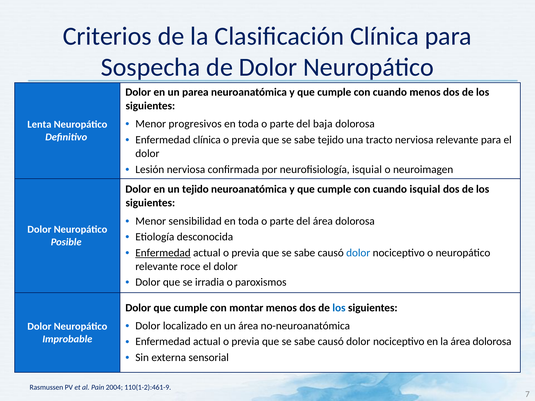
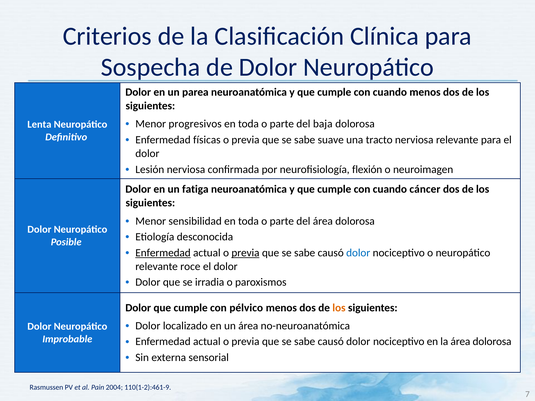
Enfermedad clínica: clínica -> físicas (207, 140)
sabe tejido: tejido -> suave (331, 140)
neurofisiología isquial: isquial -> flexión (367, 169)
un tejido: tejido -> fatiga (195, 189)
cuando isquial: isquial -> cáncer (425, 189)
previa underline: none -> present (245, 253)
montar: montar -> pélvico (246, 308)
los colour: blue -> orange (339, 308)
